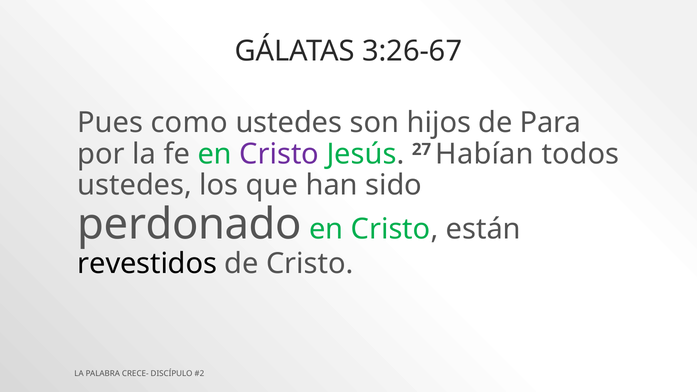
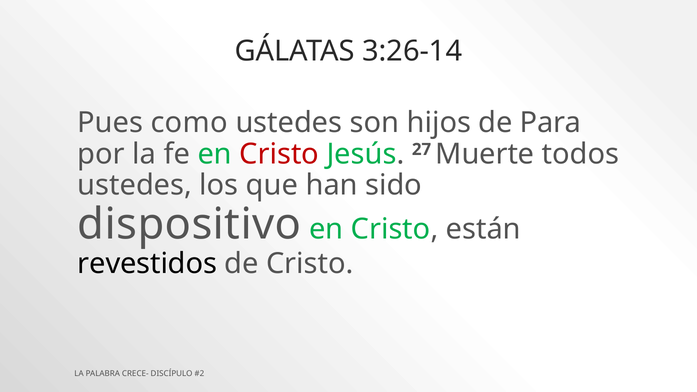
3:26-67: 3:26-67 -> 3:26-14 (412, 51)
Cristo colour: purple -> red (279, 154)
Habían: Habían -> Muerte (485, 154)
perdonado: perdonado -> dispositivo (189, 225)
